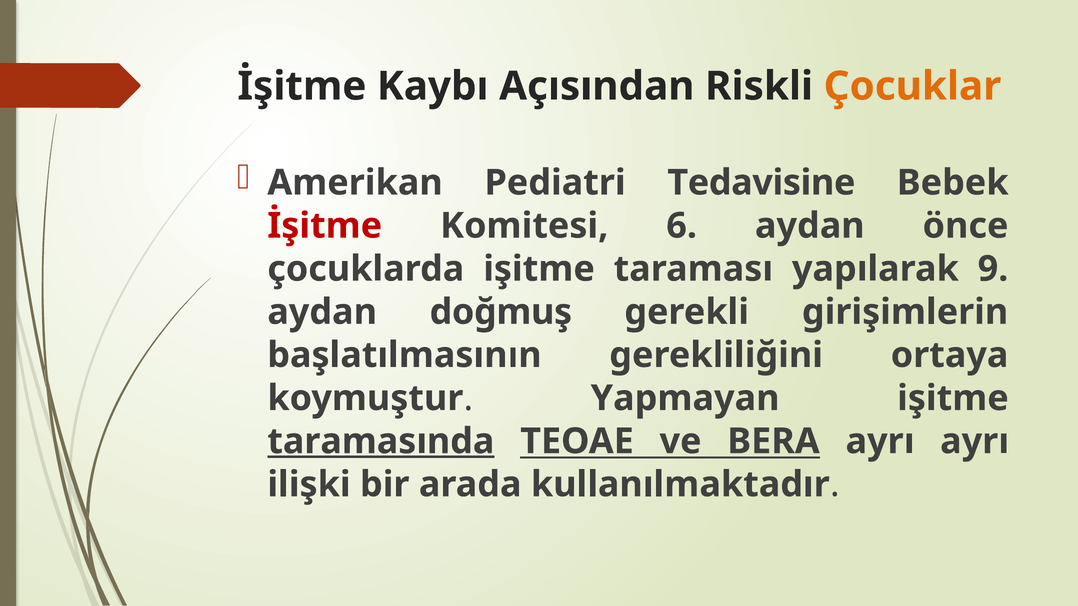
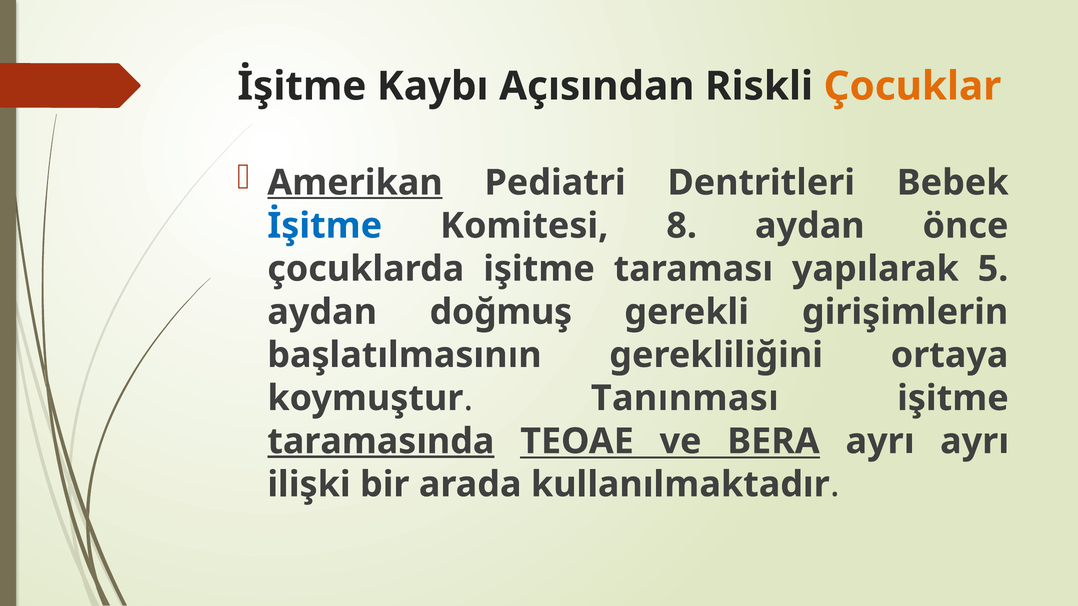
Amerikan underline: none -> present (355, 183)
Tedavisine: Tedavisine -> Dentritleri (761, 183)
İşitme colour: red -> blue (325, 226)
6: 6 -> 8 (682, 226)
9: 9 -> 5 (993, 269)
Yapmayan: Yapmayan -> Tanınması (685, 398)
